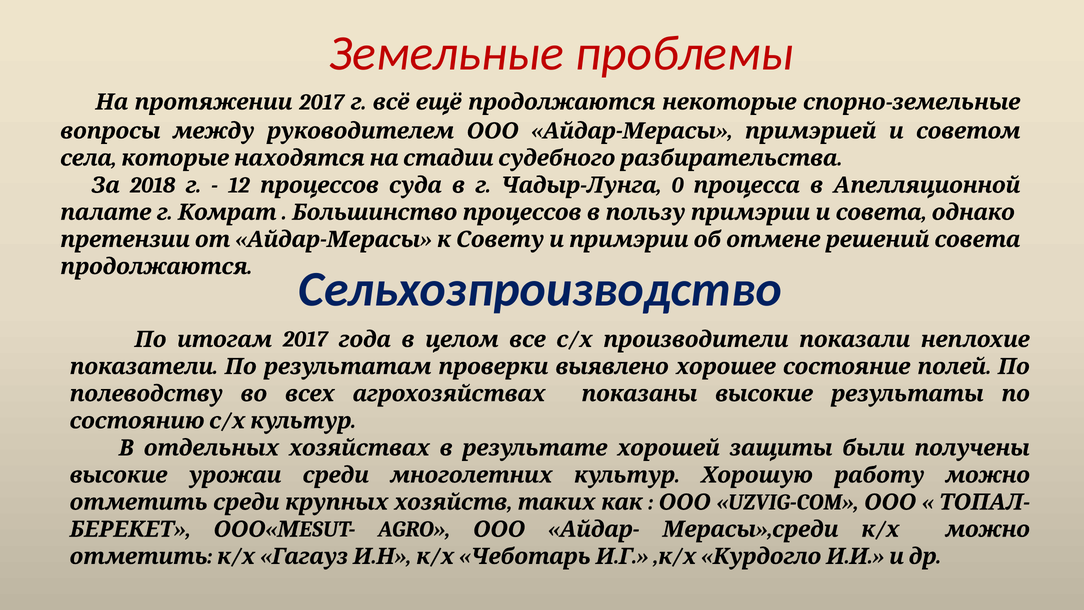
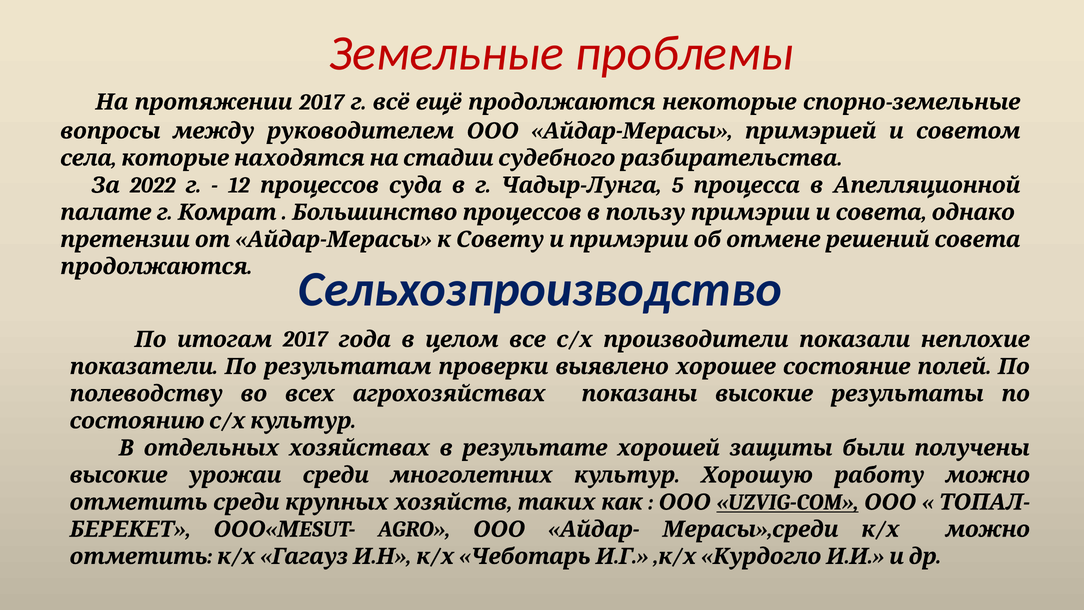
2018: 2018 -> 2022 (153, 185)
0: 0 -> 5 (678, 185)
UZVIG-COM underline: none -> present (788, 502)
